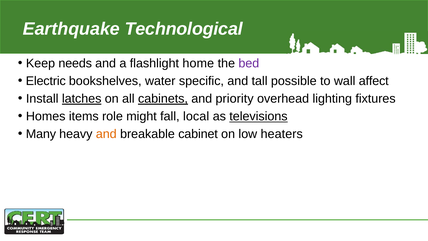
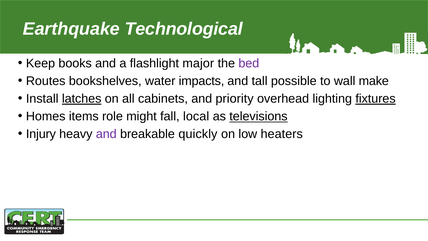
needs: needs -> books (75, 63)
home: home -> major (198, 63)
Electric: Electric -> Routes (46, 81)
specific: specific -> impacts (202, 81)
affect: affect -> make (374, 81)
cabinets underline: present -> none (163, 99)
fixtures underline: none -> present (376, 99)
Many: Many -> Injury (41, 134)
and colour: orange -> purple (106, 134)
cabinet: cabinet -> quickly (198, 134)
